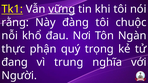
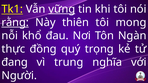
rằng underline: none -> present (15, 22)
đàng: đàng -> thiên (76, 22)
chuộc: chuộc -> mong (131, 22)
phận: phận -> đồng (43, 49)
